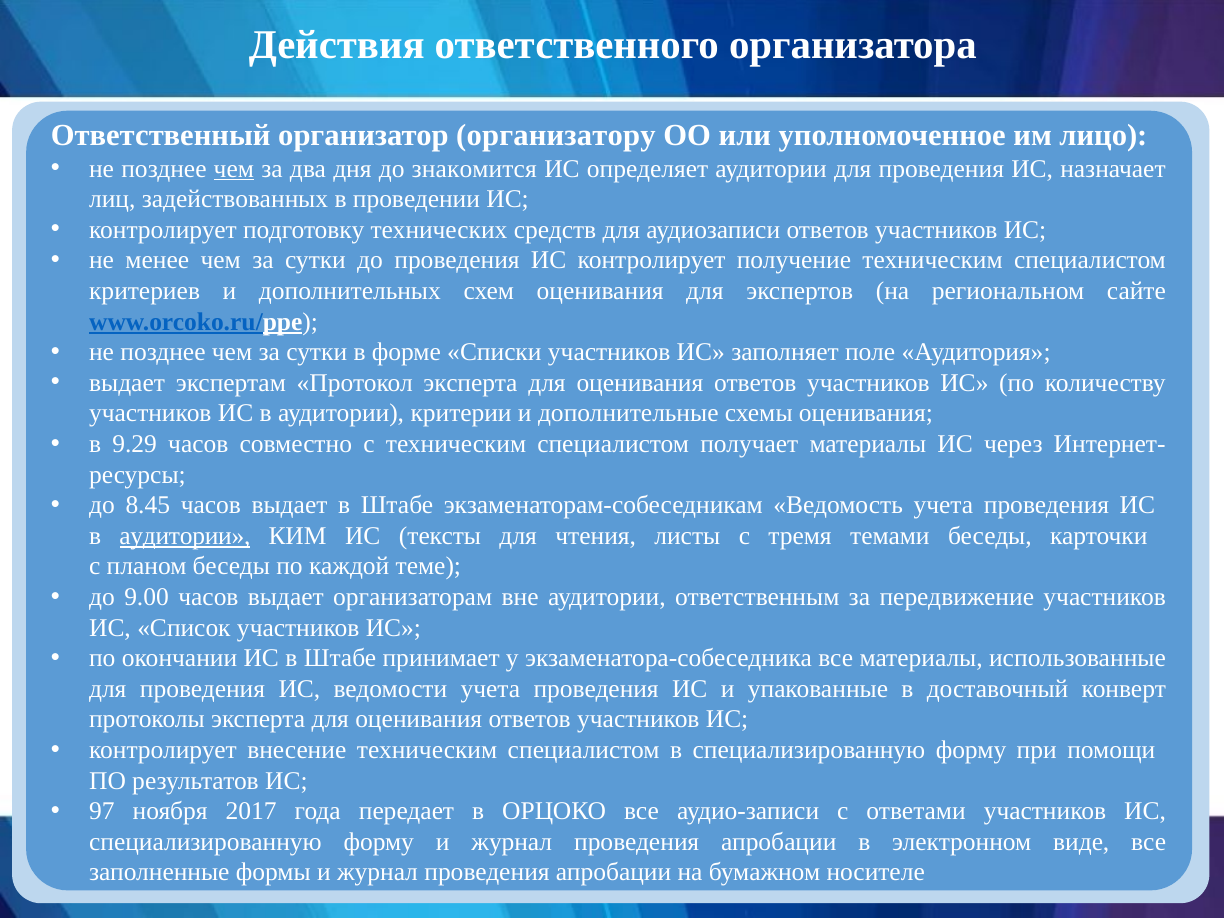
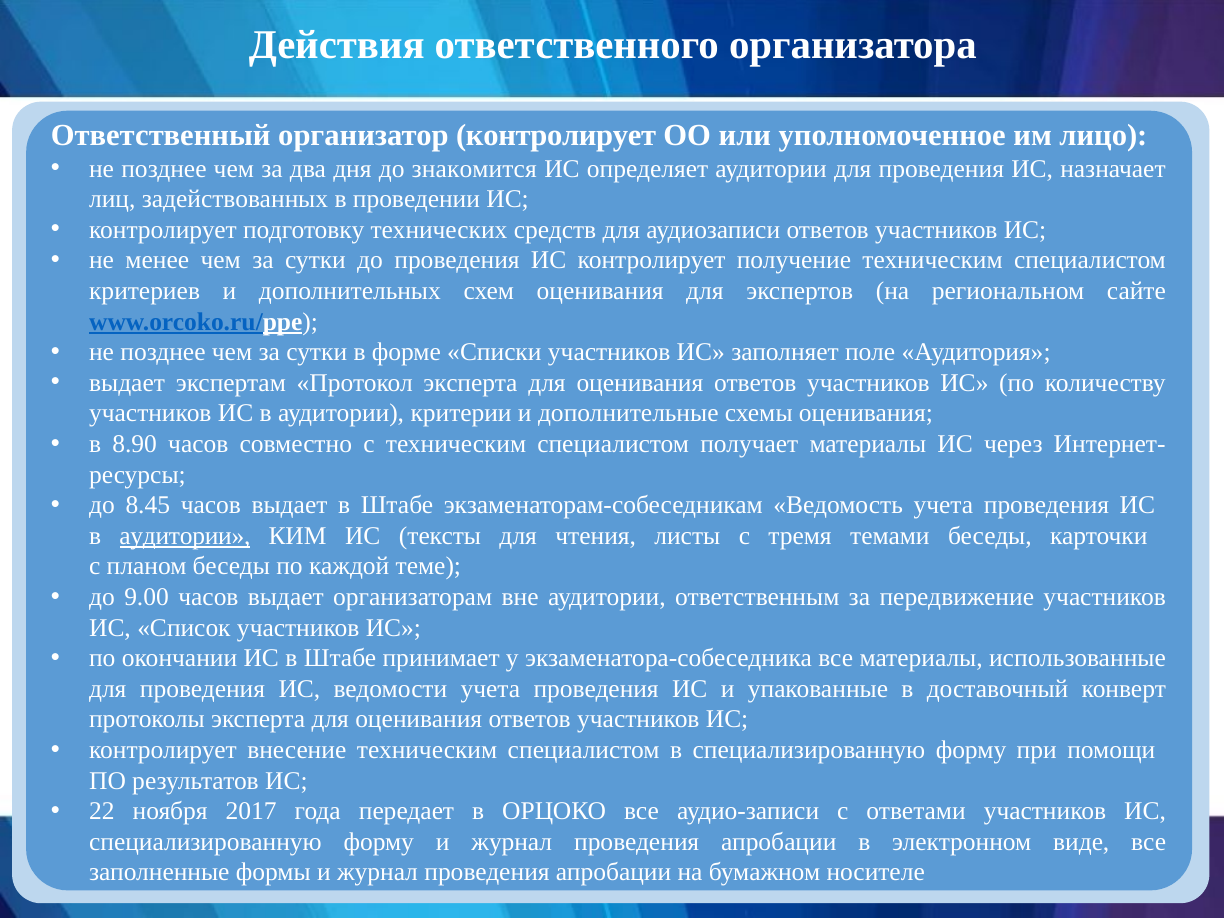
организатор организатору: организатору -> контролирует (556, 135)
чем underline: present -> none (234, 169)
9.29: 9.29 -> 8.90 (135, 444)
97: 97 -> 22 (102, 811)
